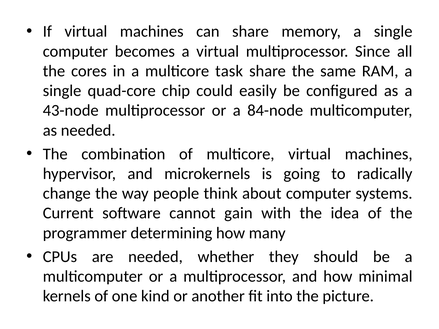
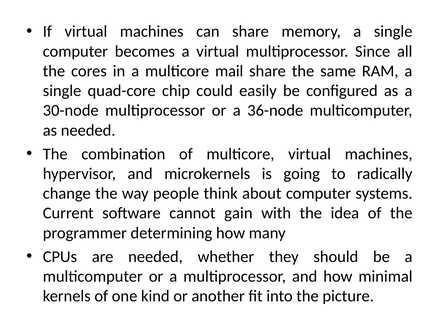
task: task -> mail (229, 71)
43-node: 43-node -> 30-node (71, 111)
84-node: 84-node -> 36-node (275, 111)
